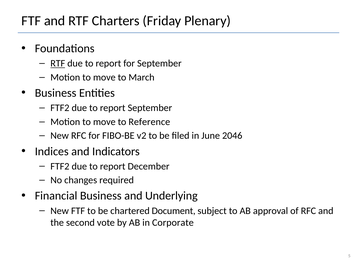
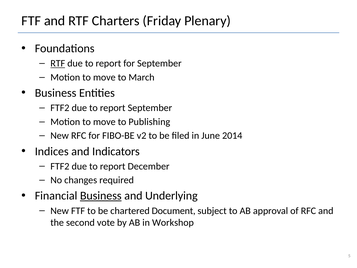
Reference: Reference -> Publishing (149, 122)
2046: 2046 -> 2014 (232, 136)
Business underline: none -> present (101, 196)
Corporate: Corporate -> Workshop (173, 222)
